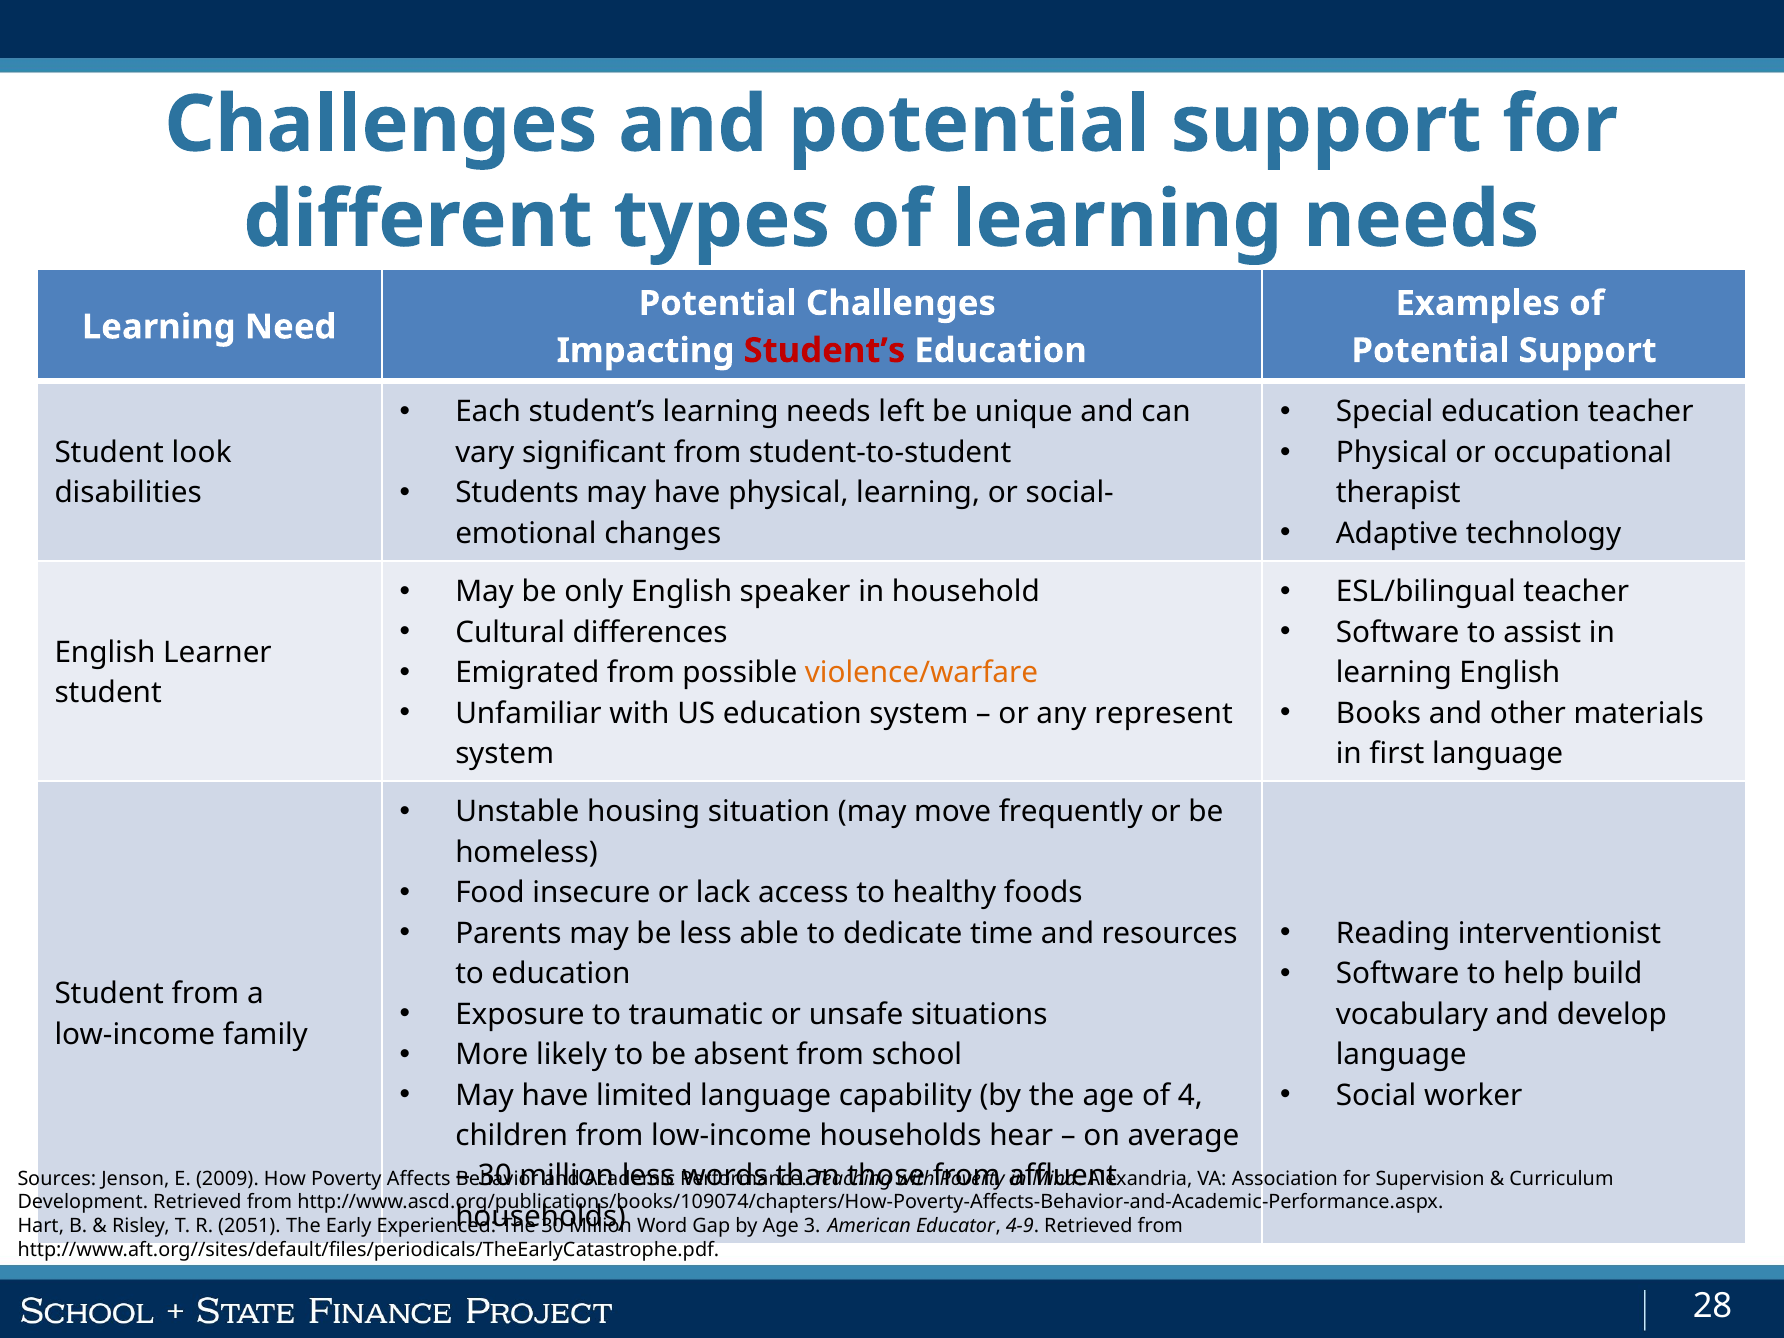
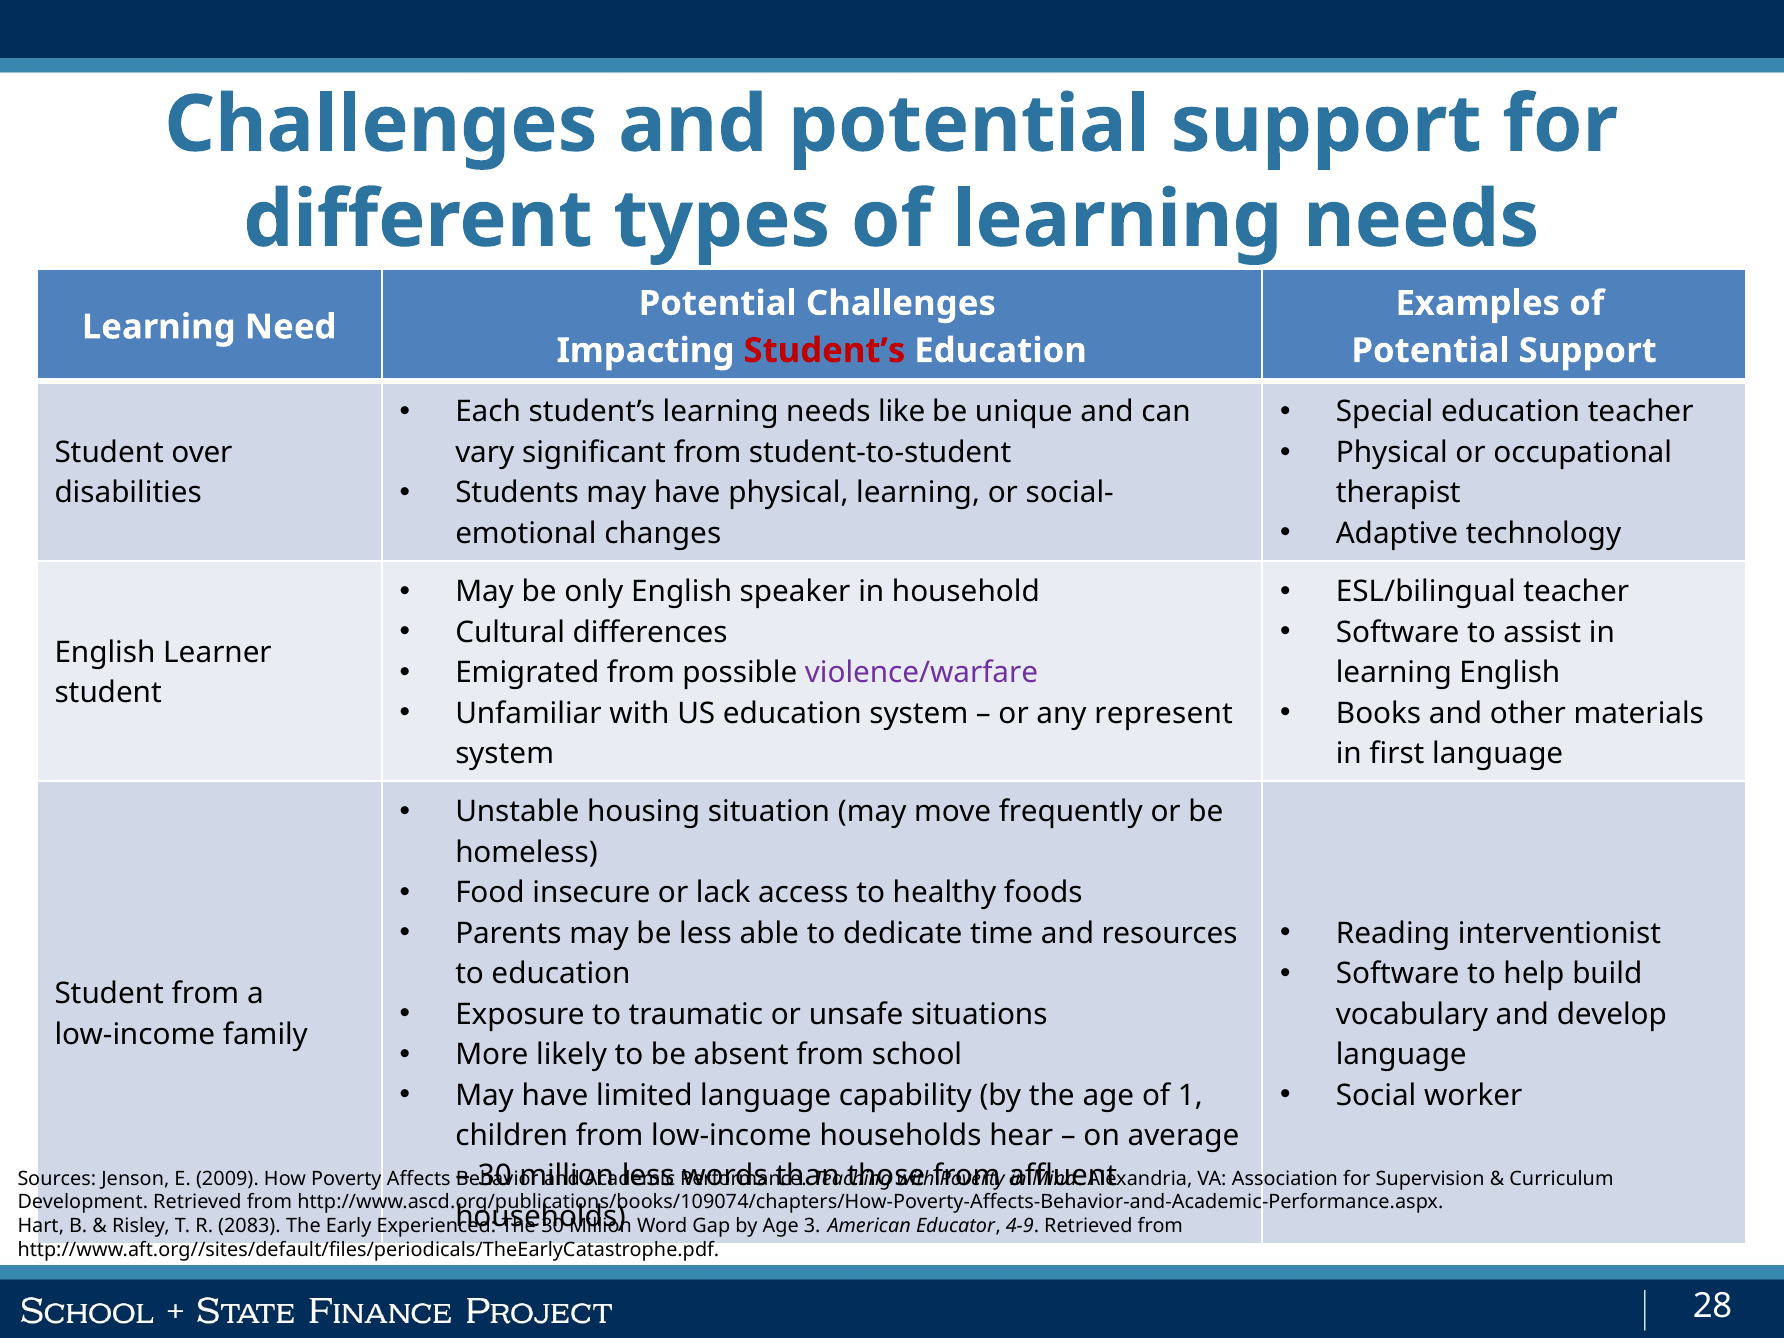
left: left -> like (902, 412)
look: look -> over (202, 453)
violence/warfare colour: orange -> purple (922, 673)
4: 4 -> 1 (1190, 1095)
2051: 2051 -> 2083 (249, 1226)
